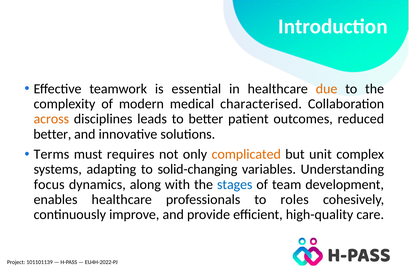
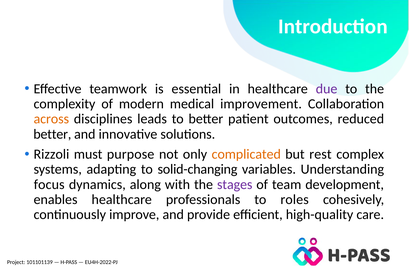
due colour: orange -> purple (327, 89)
characterised: characterised -> improvement (261, 104)
Terms: Terms -> Rizzoli (51, 154)
requires: requires -> purpose (131, 154)
unit: unit -> rest (320, 154)
stages colour: blue -> purple (235, 184)
